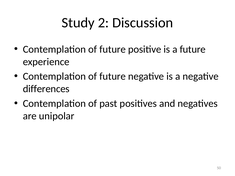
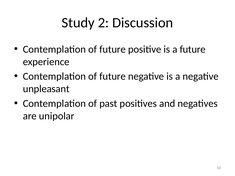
differences: differences -> unpleasant (46, 89)
